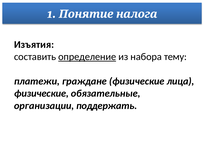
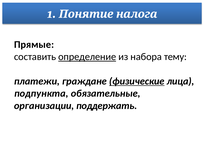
Изъятия: Изъятия -> Прямые (34, 44)
физические underline: none -> present (137, 81)
физические: физические -> подпункта (41, 93)
